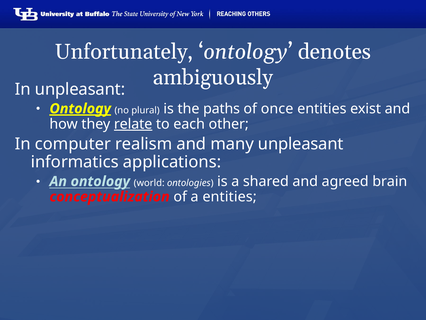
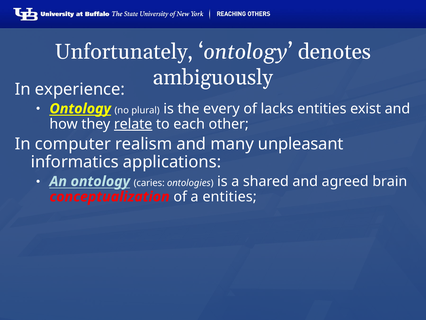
In unpleasant: unpleasant -> experience (80, 89)
Ontology underline: present -> none (80, 109)
paths: paths -> every (221, 109)
once: once -> lacks (277, 109)
world: world -> caries (149, 183)
